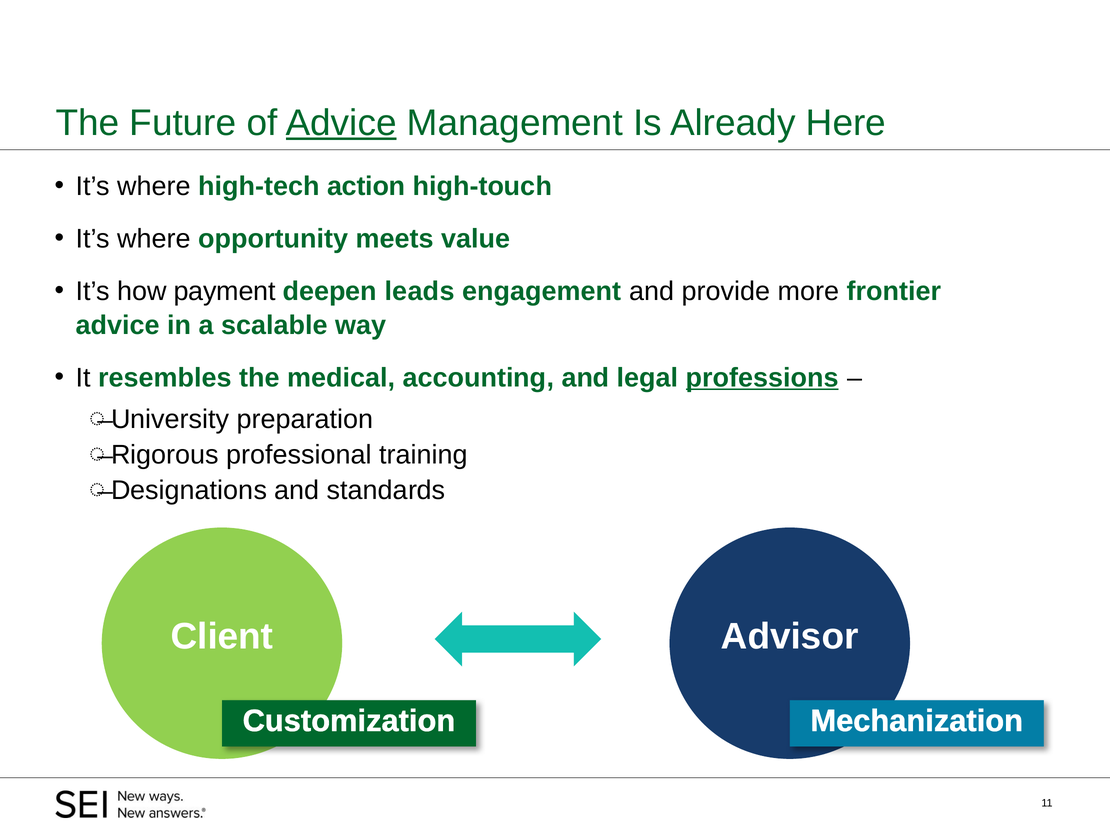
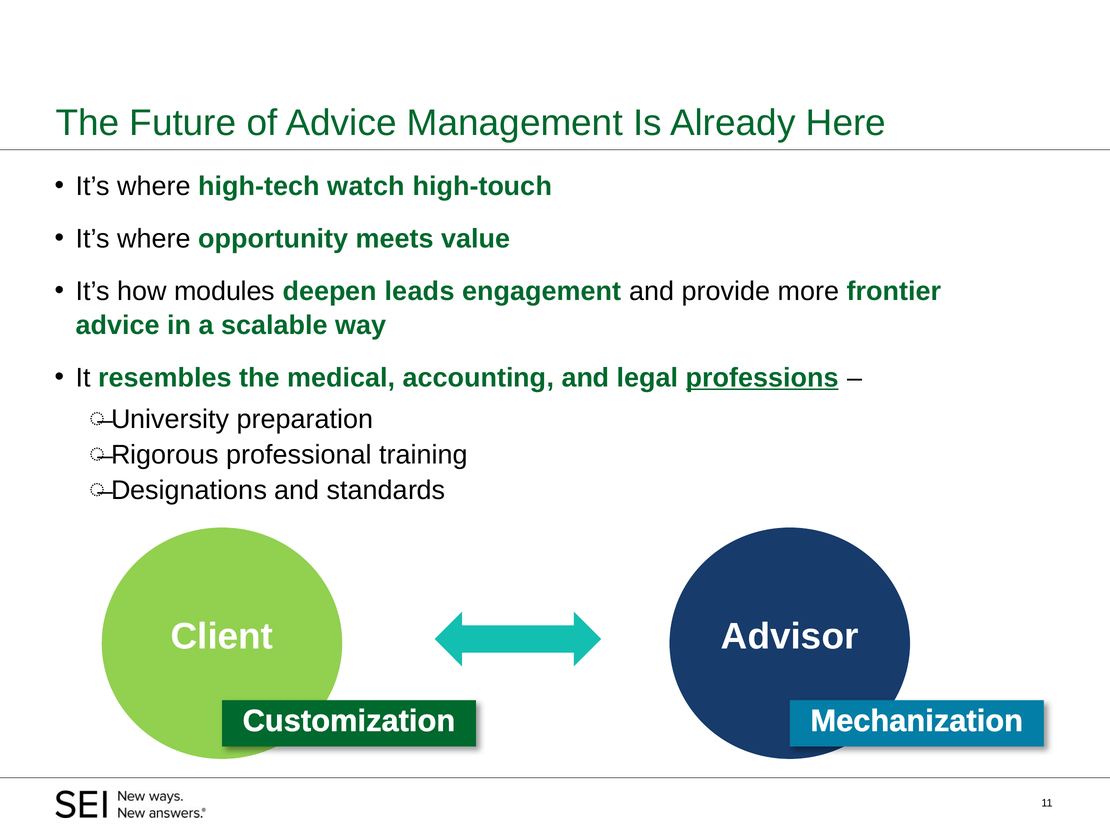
Advice underline: present -> none (341, 123)
action: action -> watch (366, 186)
payment: payment -> modules (225, 291)
